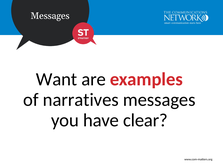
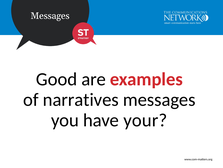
Want: Want -> Good (57, 79)
clear: clear -> your (145, 120)
